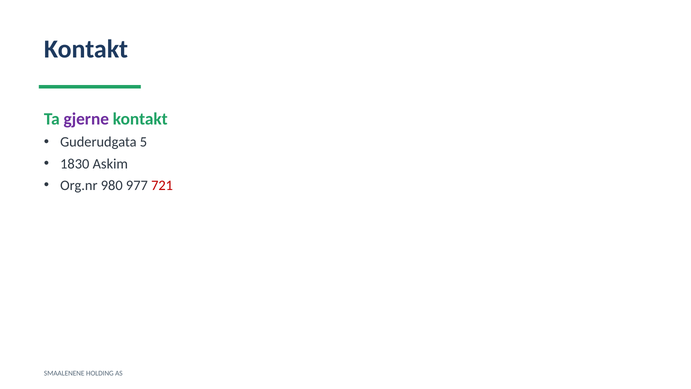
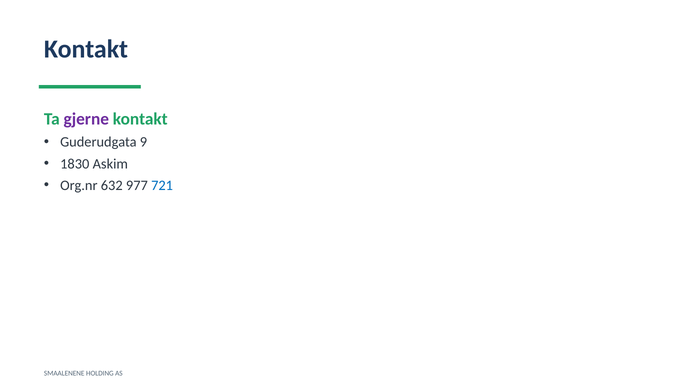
5: 5 -> 9 (143, 142)
980: 980 -> 632 (112, 185)
721 colour: red -> blue (162, 185)
